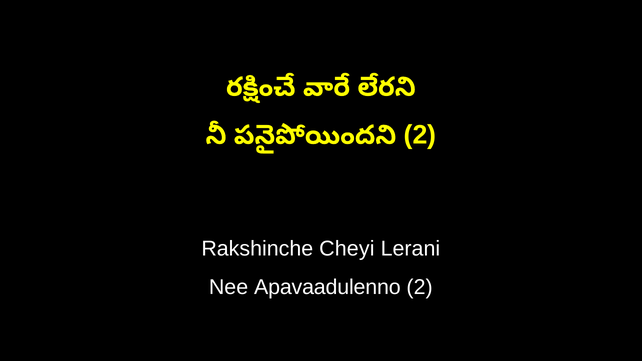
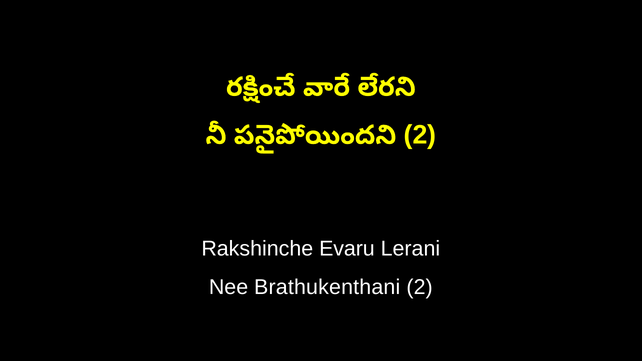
Cheyi: Cheyi -> Evaru (347, 249)
Apavaadulenno: Apavaadulenno -> Brathukenthani (327, 287)
